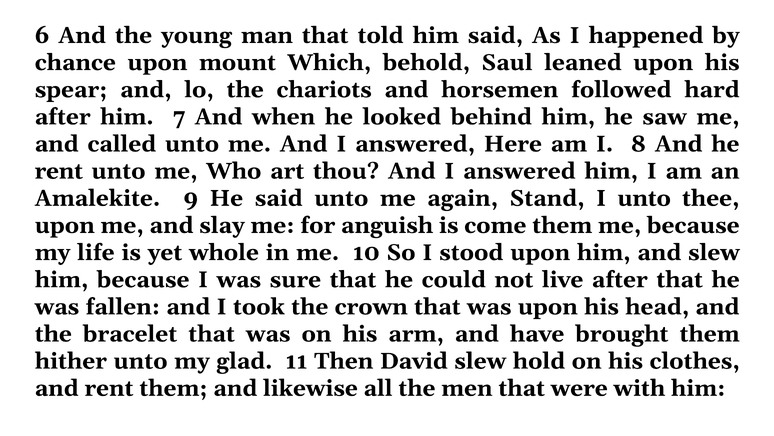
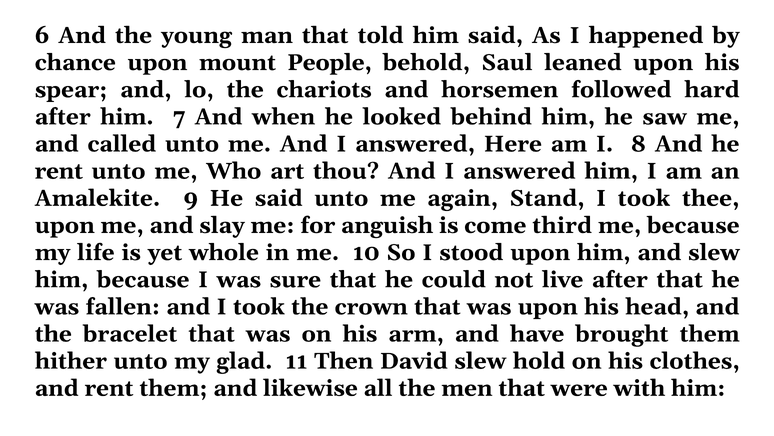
Which: Which -> People (329, 62)
Stand I unto: unto -> took (644, 198)
come them: them -> third (562, 225)
